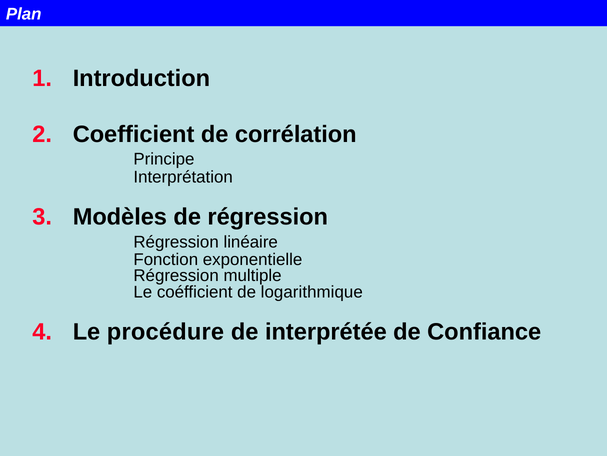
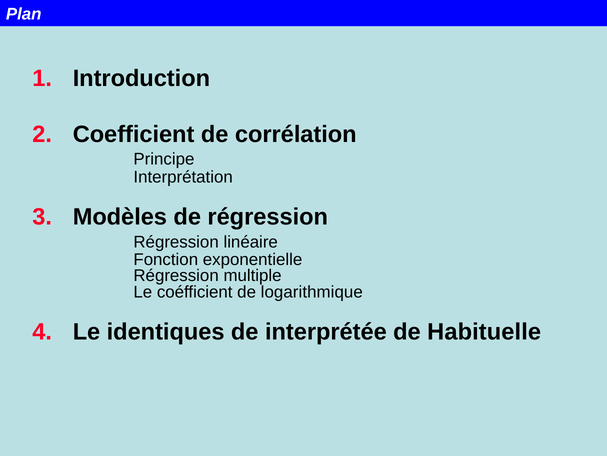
procédure: procédure -> identiques (166, 332)
Confiance: Confiance -> Habituelle (484, 332)
